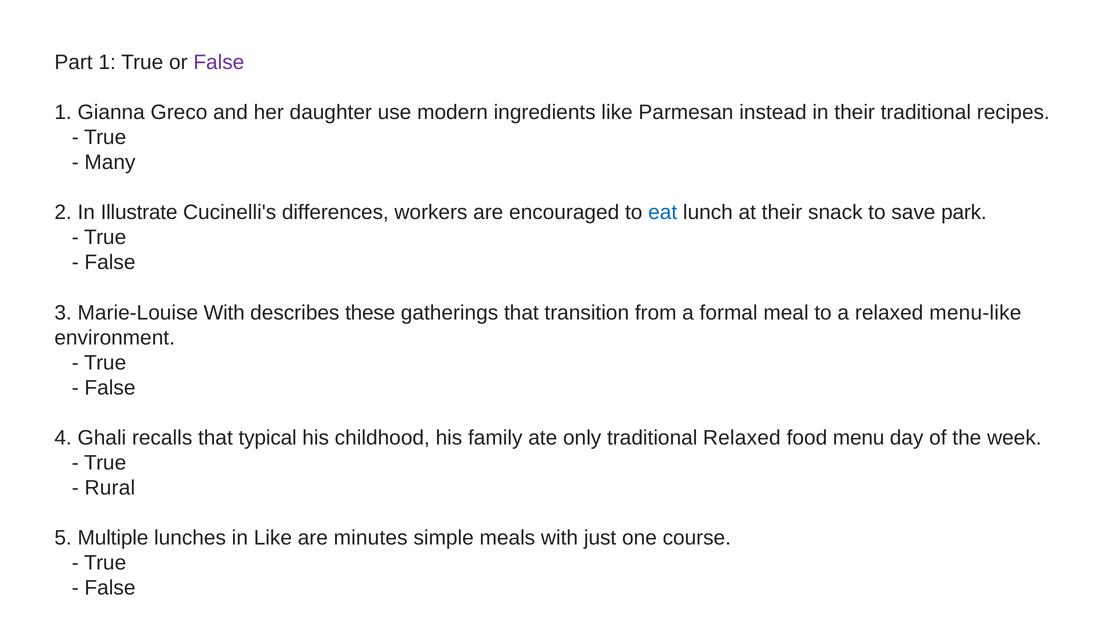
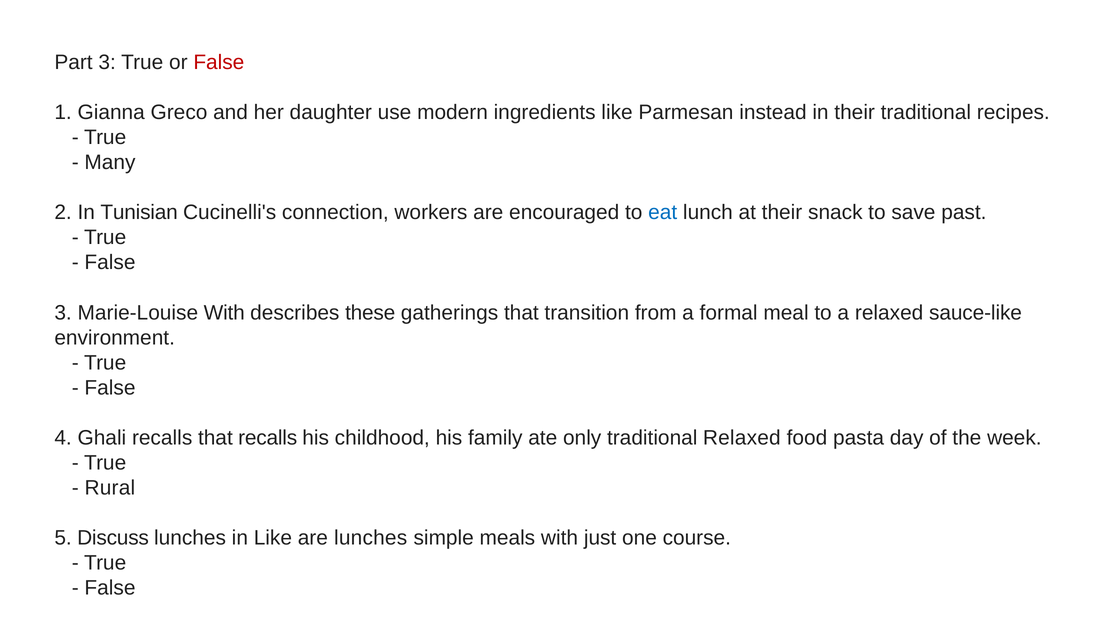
Part 1: 1 -> 3 (107, 62)
False colour: purple -> red (219, 62)
Illustrate: Illustrate -> Tunisian (139, 212)
differences: differences -> connection (335, 212)
park: park -> past (964, 212)
menu-like: menu-like -> sauce-like (976, 313)
that typical: typical -> recalls (268, 438)
menu: menu -> pasta (859, 438)
Multiple: Multiple -> Discuss (113, 538)
are minutes: minutes -> lunches (371, 538)
